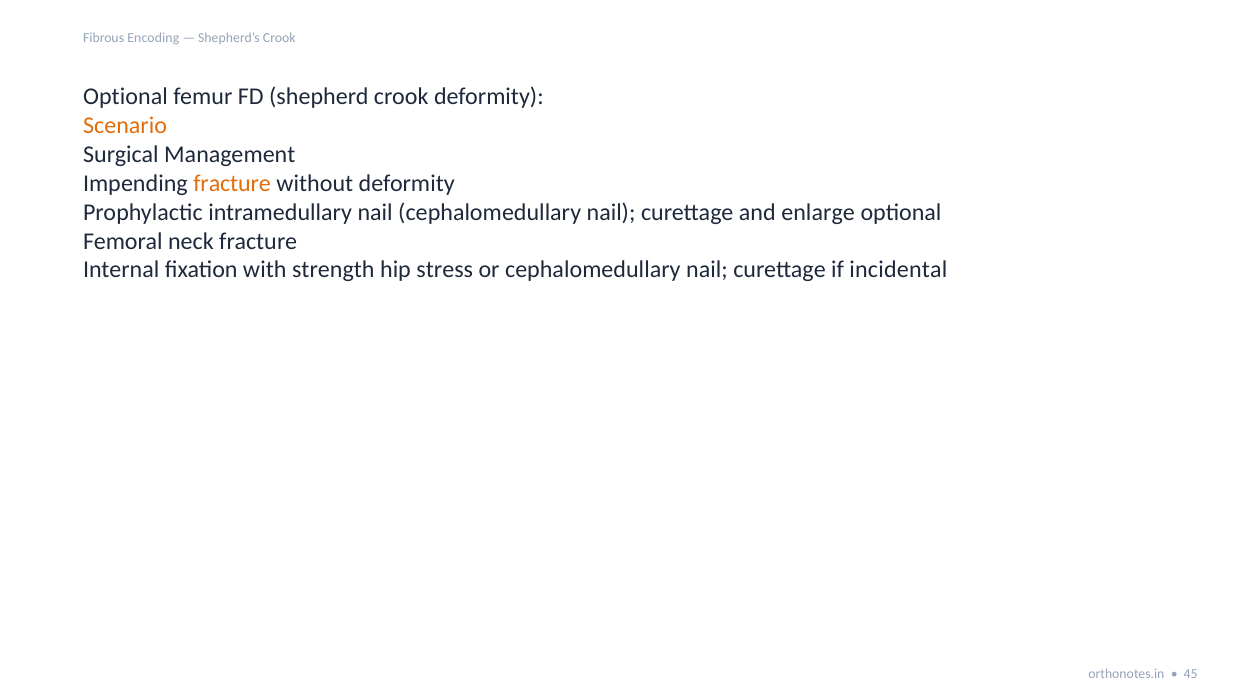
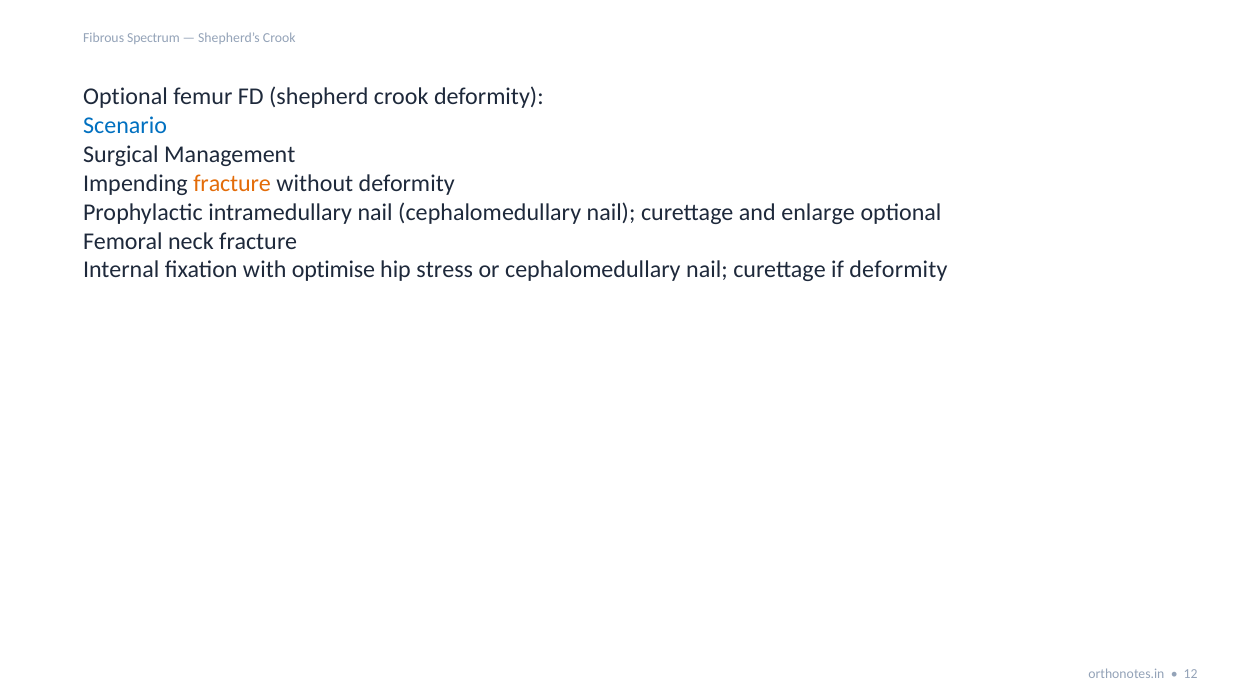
Encoding: Encoding -> Spectrum (153, 38)
Scenario colour: orange -> blue (125, 126)
strength: strength -> optimise (333, 270)
if incidental: incidental -> deformity (898, 270)
45: 45 -> 12 (1191, 675)
